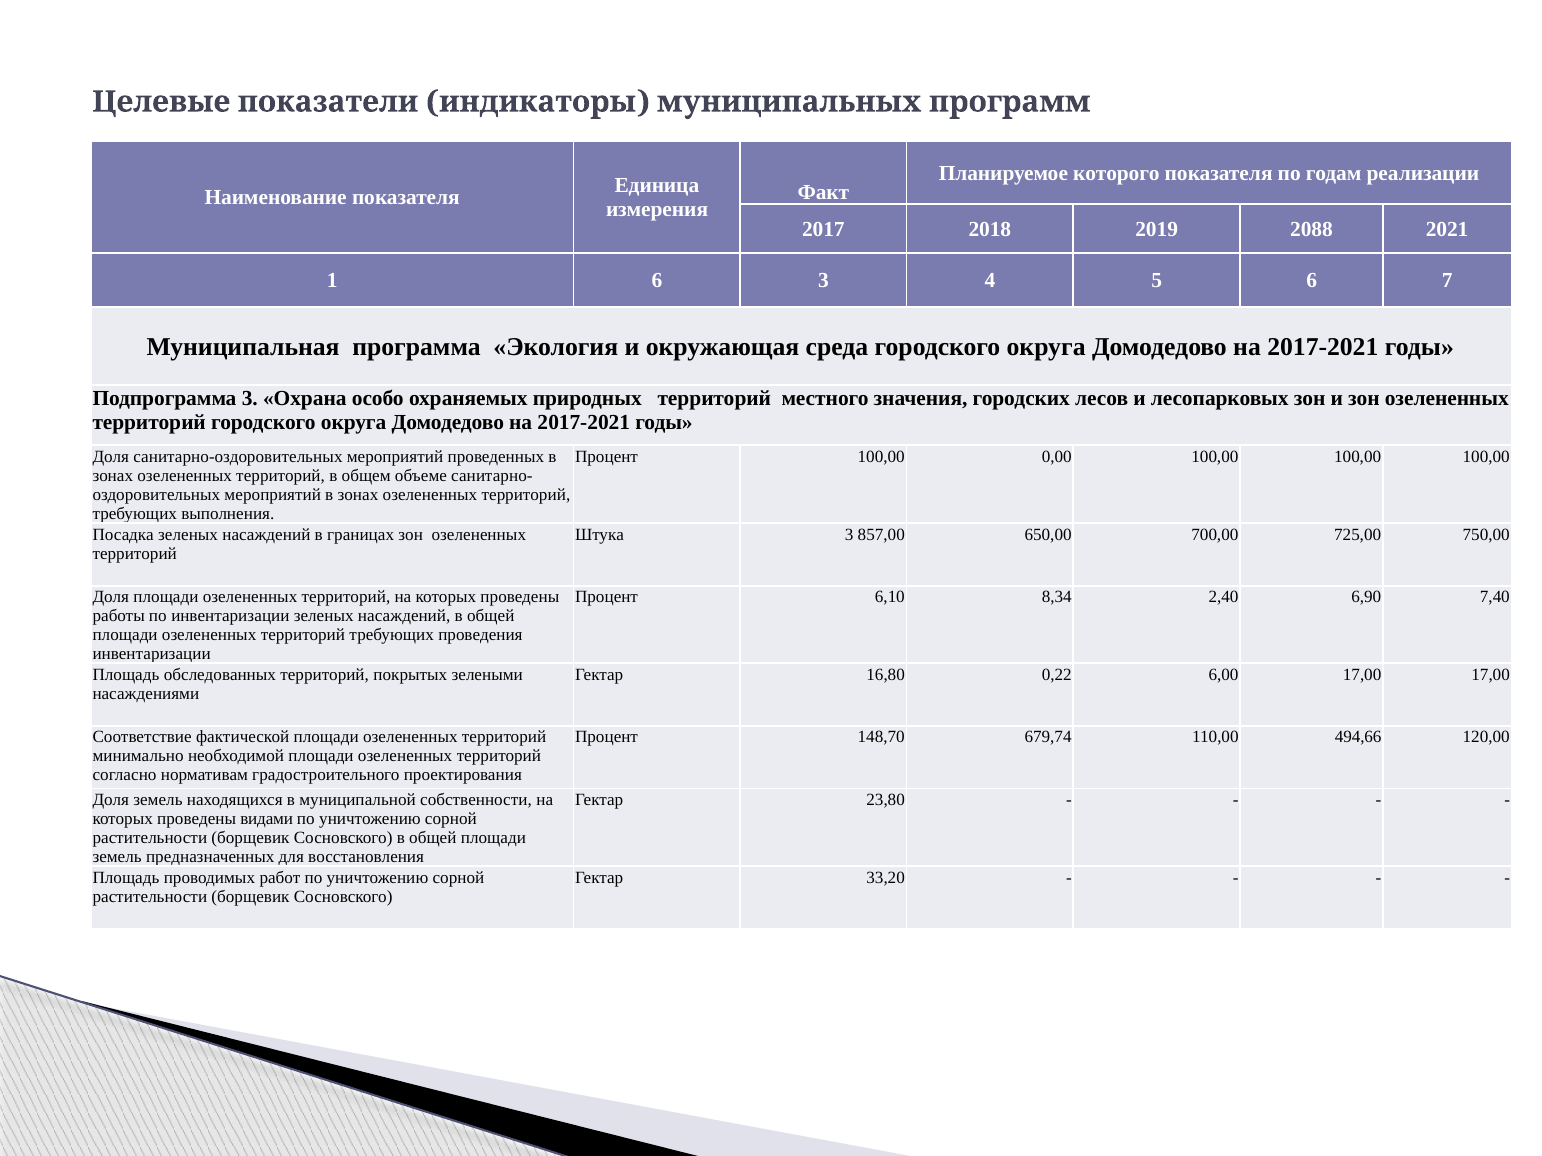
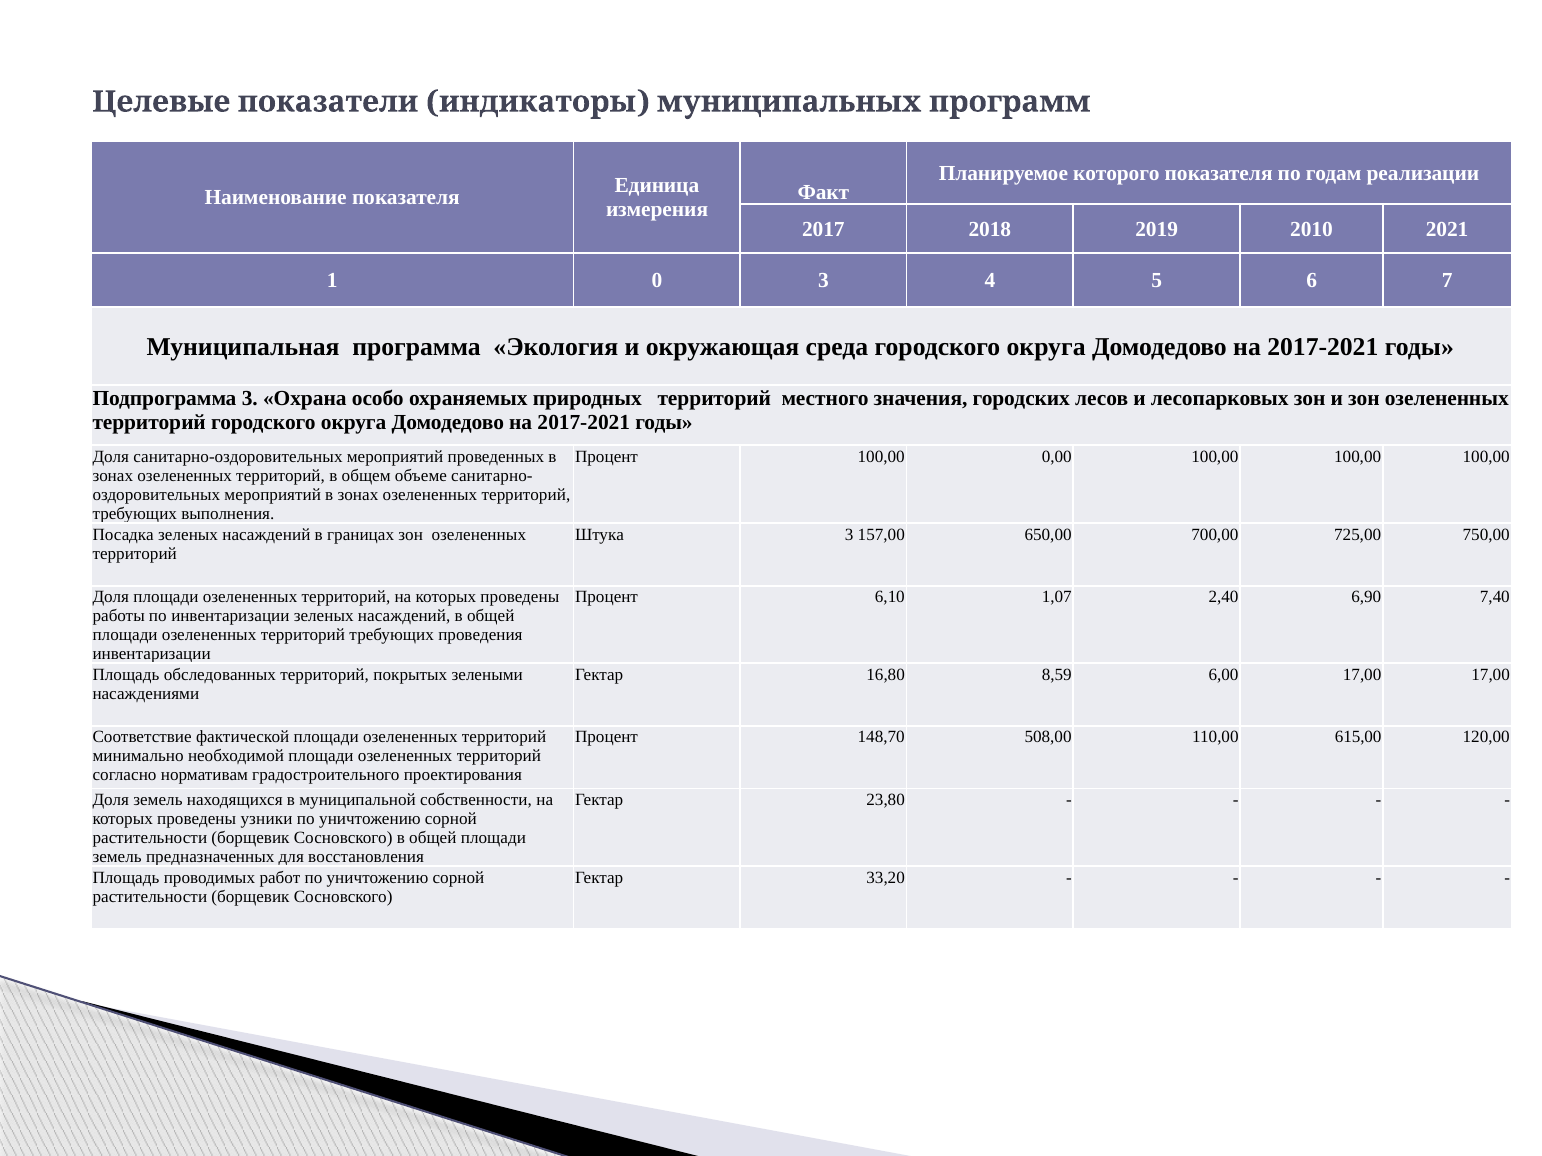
2088: 2088 -> 2010 (1312, 229)
1 6: 6 -> 0 (657, 281)
857,00: 857,00 -> 157,00 (881, 535)
8,34: 8,34 -> 1,07 (1057, 597)
0,22: 0,22 -> 8,59 (1057, 675)
679,74: 679,74 -> 508,00 (1048, 738)
494,66: 494,66 -> 615,00 (1358, 738)
видами: видами -> узники (266, 819)
